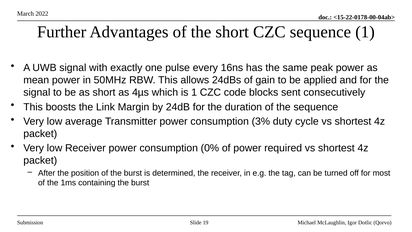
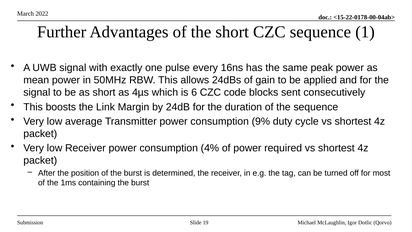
is 1: 1 -> 6 (194, 92)
3%: 3% -> 9% (261, 121)
0%: 0% -> 4% (210, 148)
